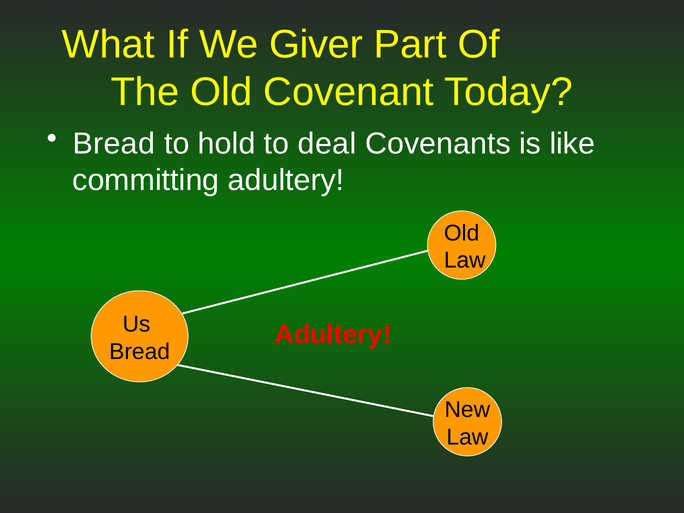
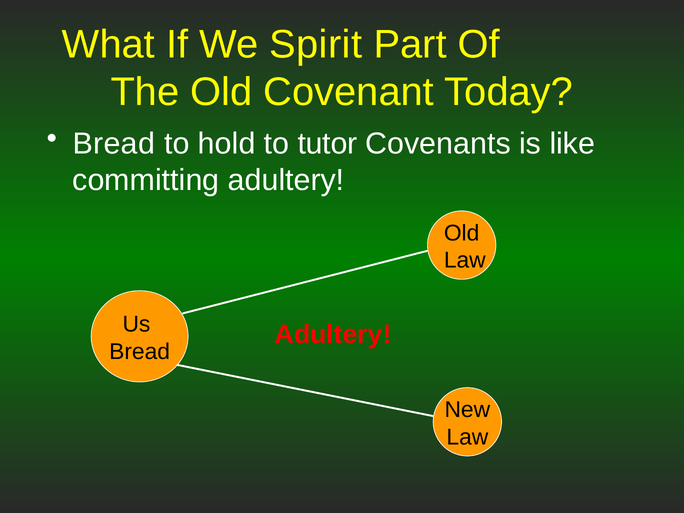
Giver: Giver -> Spirit (316, 44)
deal: deal -> tutor (327, 143)
